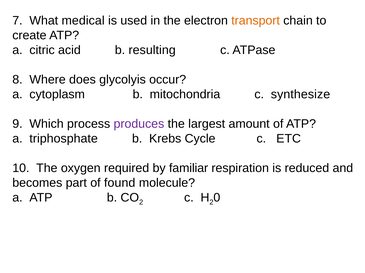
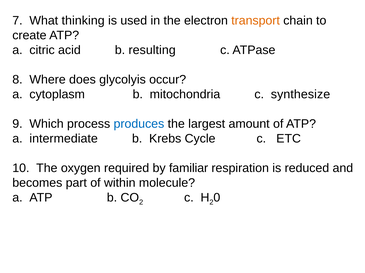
medical: medical -> thinking (83, 21)
produces colour: purple -> blue (139, 124)
triphosphate: triphosphate -> intermediate (64, 139)
found: found -> within (120, 183)
